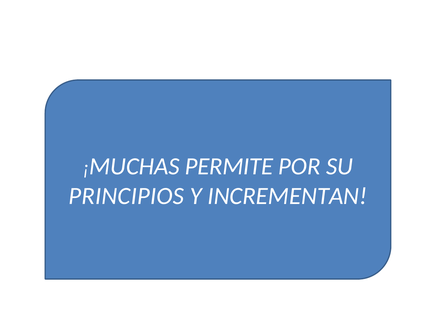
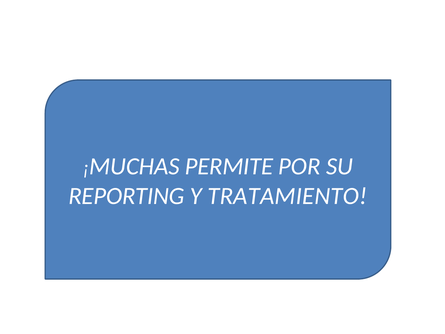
PRINCIPIOS: PRINCIPIOS -> REPORTING (126, 196)
INCREMENTAN: INCREMENTAN -> TRATAMIENTO (287, 196)
